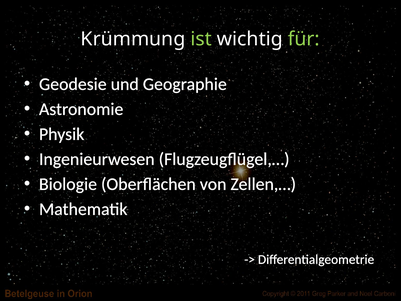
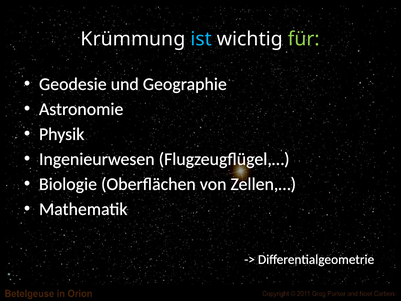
ist colour: light green -> light blue (201, 39)
